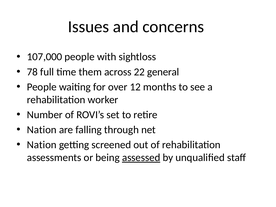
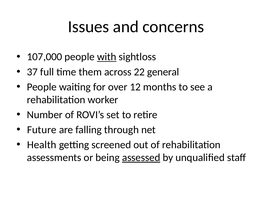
with underline: none -> present (107, 57)
78: 78 -> 37 (32, 72)
Nation: Nation -> Future (42, 130)
Nation: Nation -> Health (42, 145)
